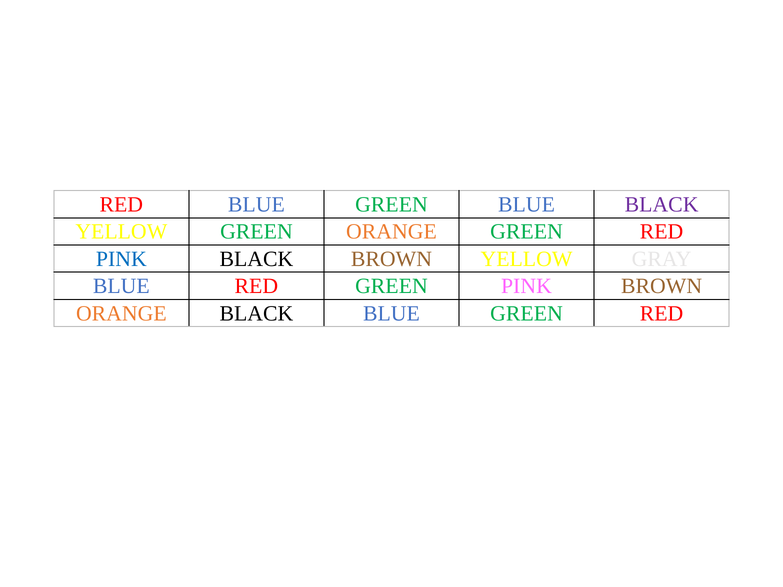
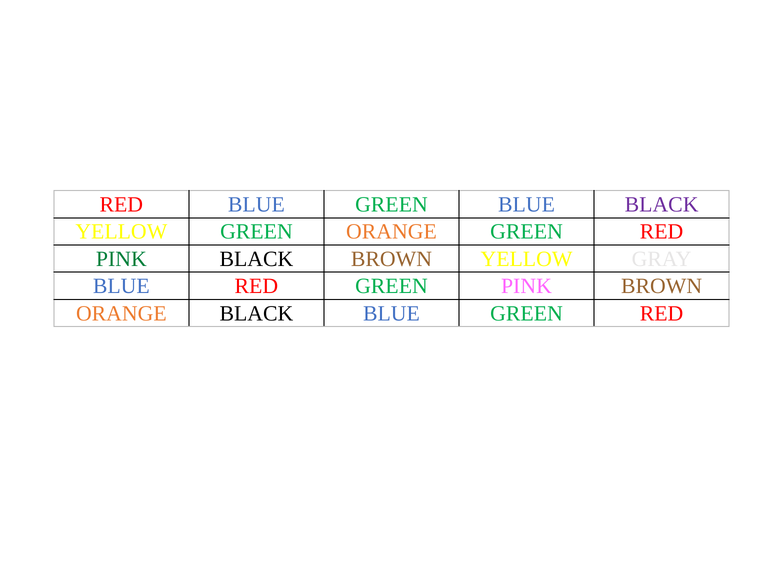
PINK colour: blue -> green (121, 259)
